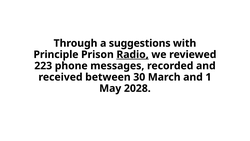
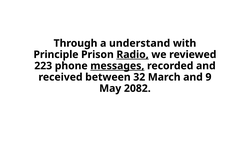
suggestions: suggestions -> understand (140, 43)
messages underline: none -> present (117, 66)
30: 30 -> 32 (139, 77)
1: 1 -> 9 (208, 77)
2028: 2028 -> 2082 (137, 88)
